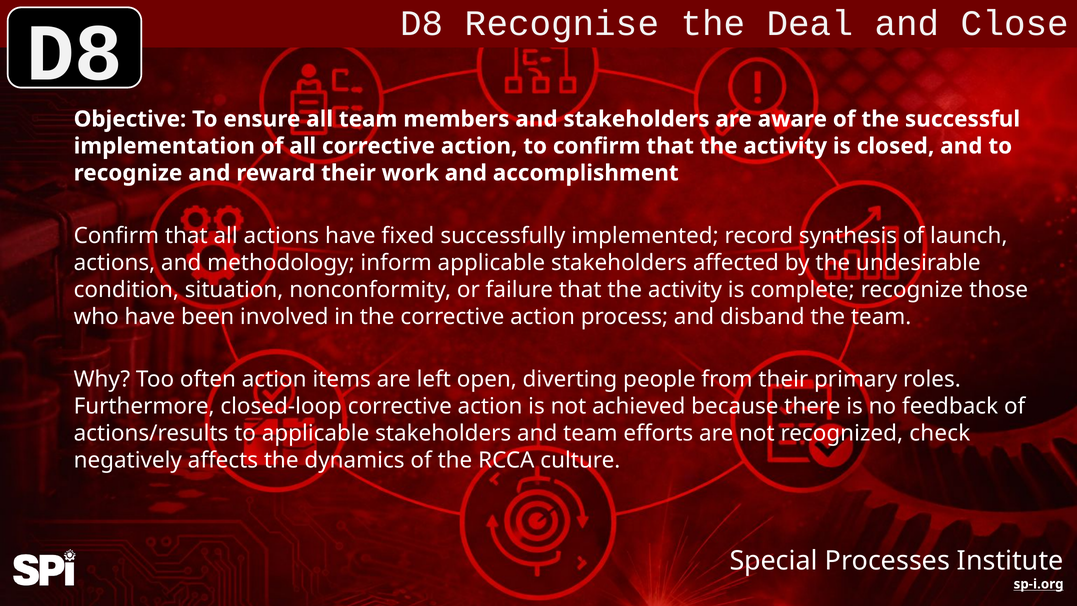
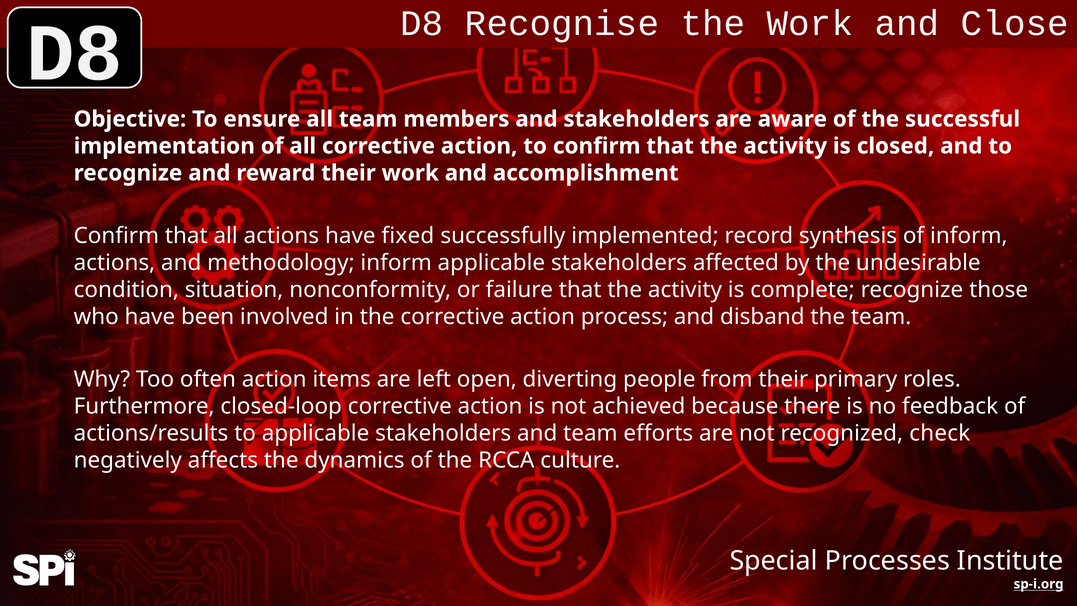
the Deal: Deal -> Work (810, 23)
of launch: launch -> inform (969, 236)
